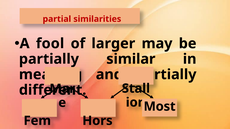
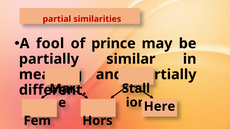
larger: larger -> prince (113, 44)
Most: Most -> Here (159, 107)
